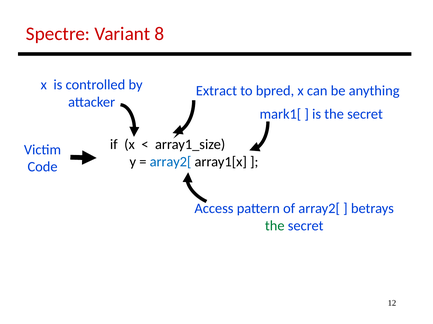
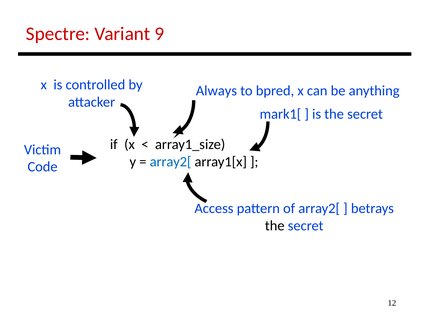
8: 8 -> 9 (160, 34)
Extract: Extract -> Always (216, 91)
the colour: green -> black (275, 226)
